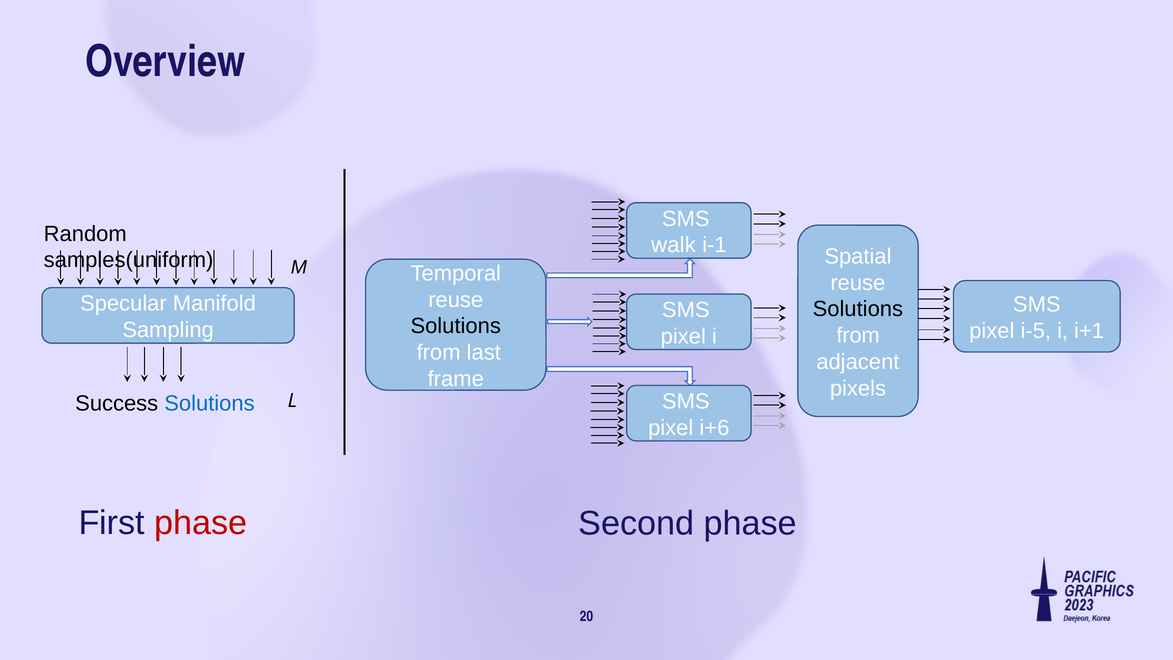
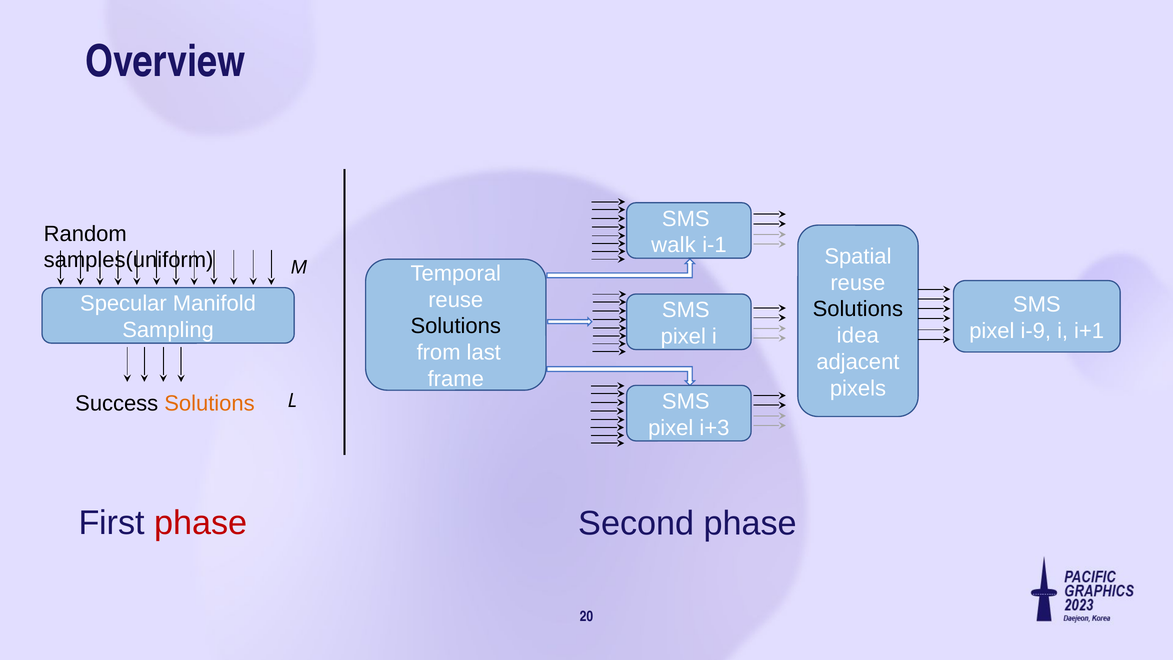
i-5: i-5 -> i-9 (1036, 331)
from: from -> idea (858, 335)
Solutions colour: blue -> orange (210, 403)
i+6: i+6 -> i+3 (714, 428)
